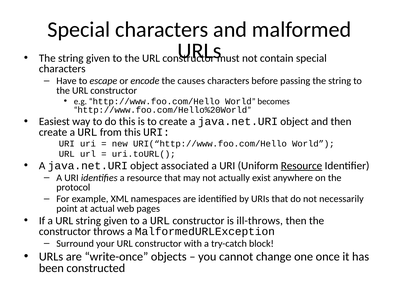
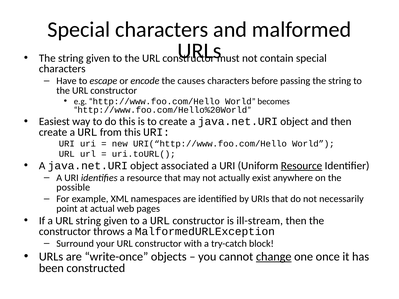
protocol: protocol -> possible (73, 188)
ill-throws: ill-throws -> ill-stream (260, 221)
change underline: none -> present (274, 257)
